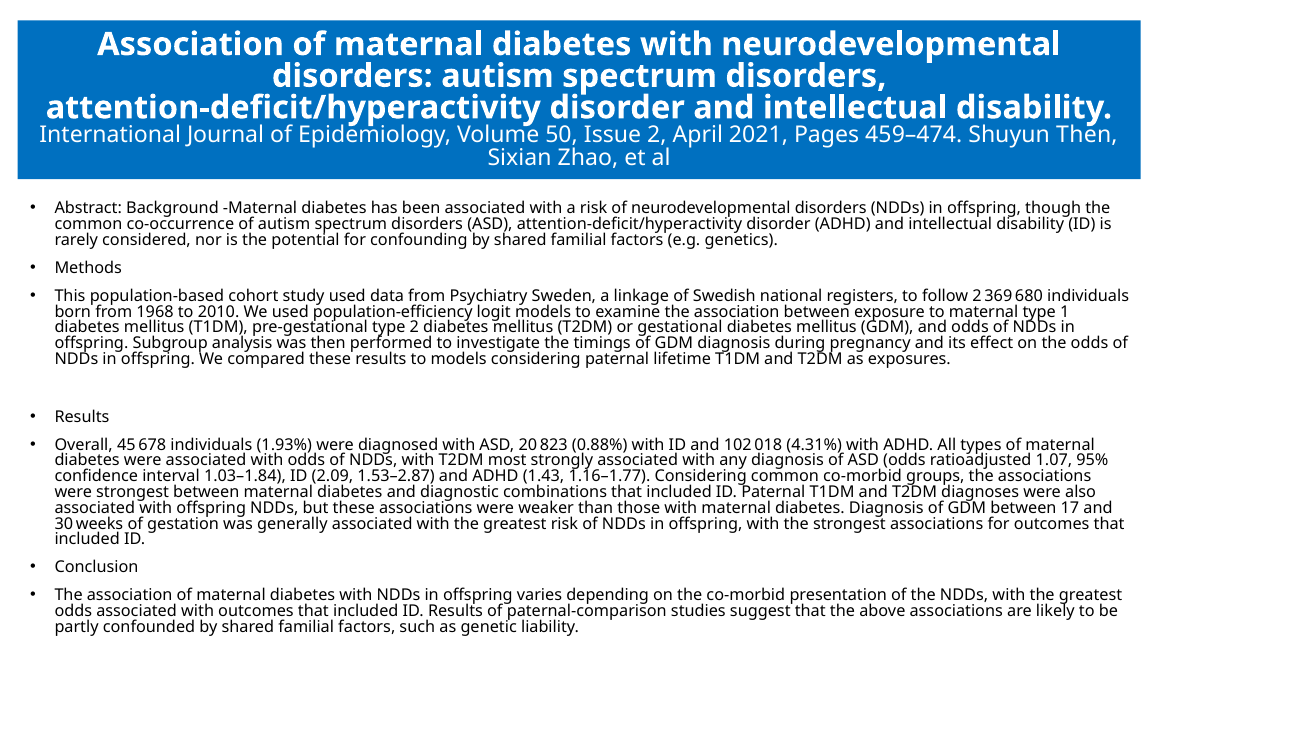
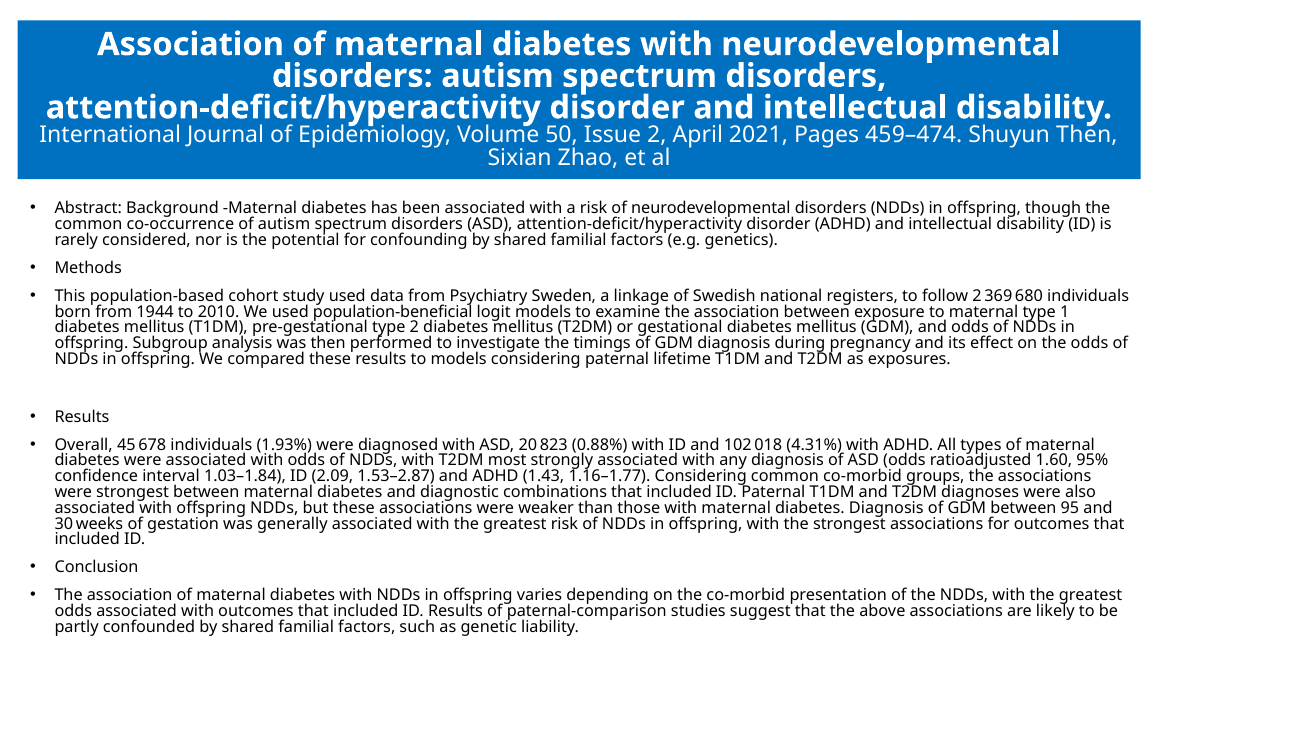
1968: 1968 -> 1944 (155, 312)
population-efficiency: population-efficiency -> population-beneficial (393, 312)
1.07: 1.07 -> 1.60 (1054, 461)
17: 17 -> 95 (1070, 508)
